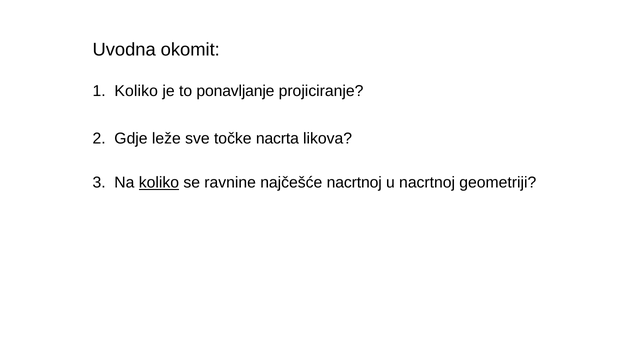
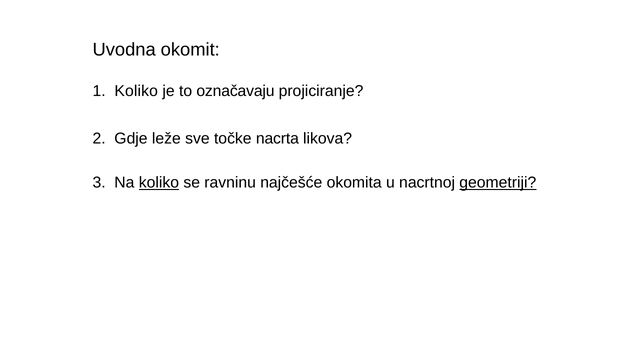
ponavljanje: ponavljanje -> označavaju (235, 91)
ravnine: ravnine -> ravninu (230, 183)
najčešće nacrtnoj: nacrtnoj -> okomita (354, 183)
geometriji underline: none -> present (498, 183)
